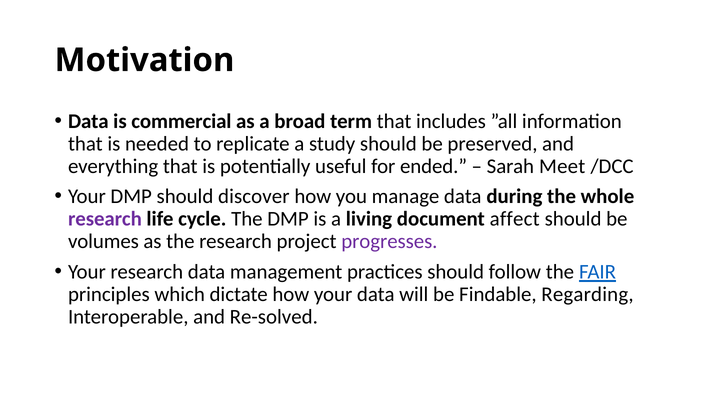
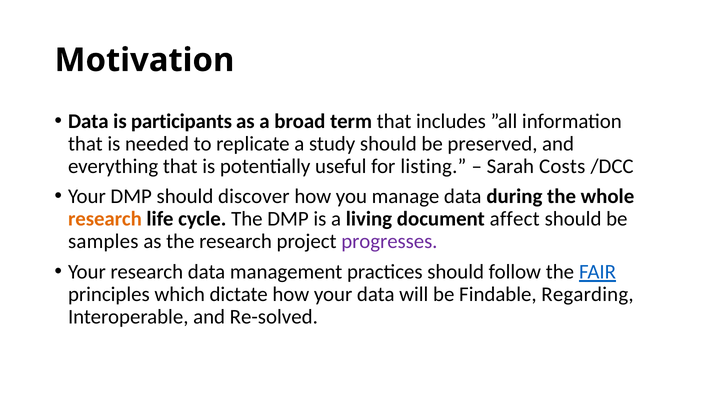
commercial: commercial -> participants (181, 121)
ended: ended -> listing (433, 166)
Meet: Meet -> Costs (562, 166)
research colour: purple -> orange (105, 219)
volumes: volumes -> samples (103, 241)
